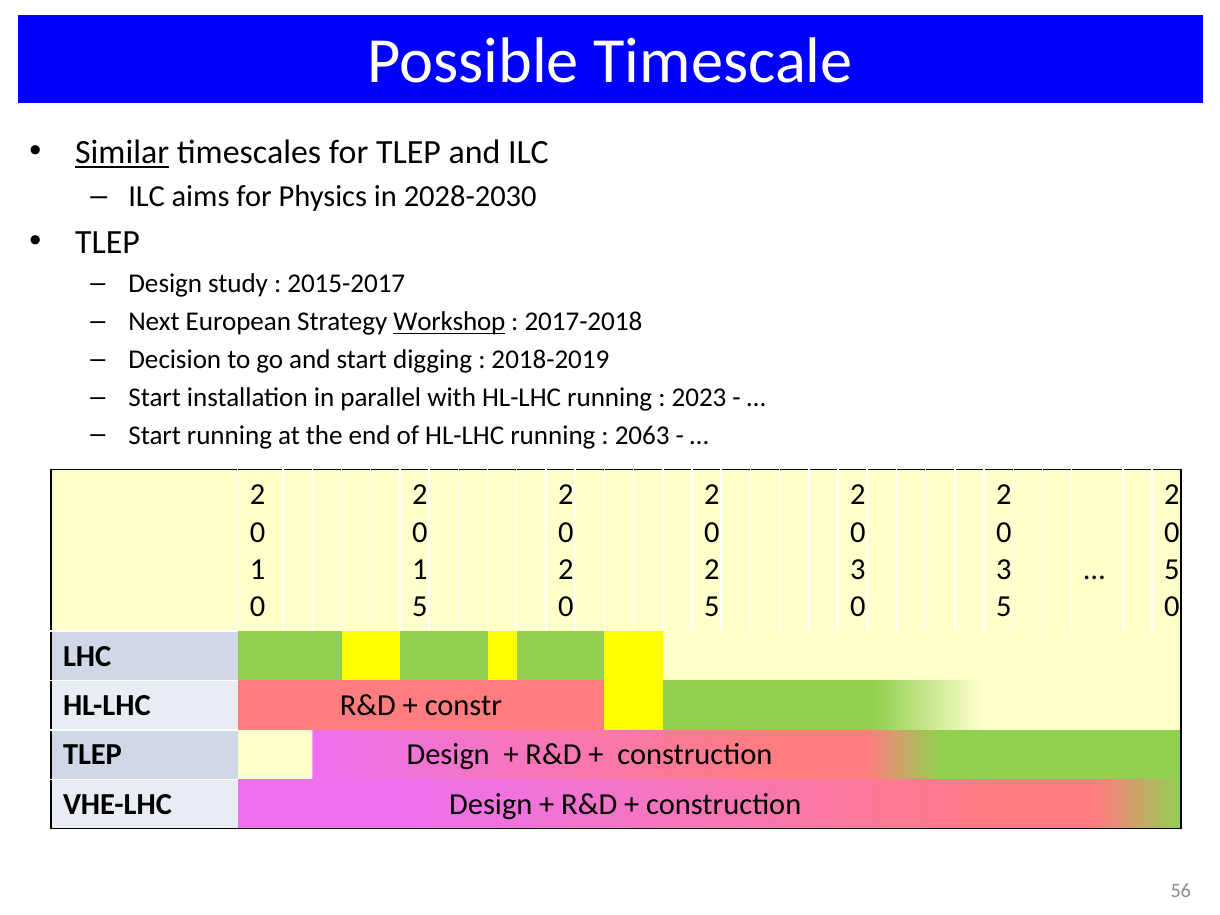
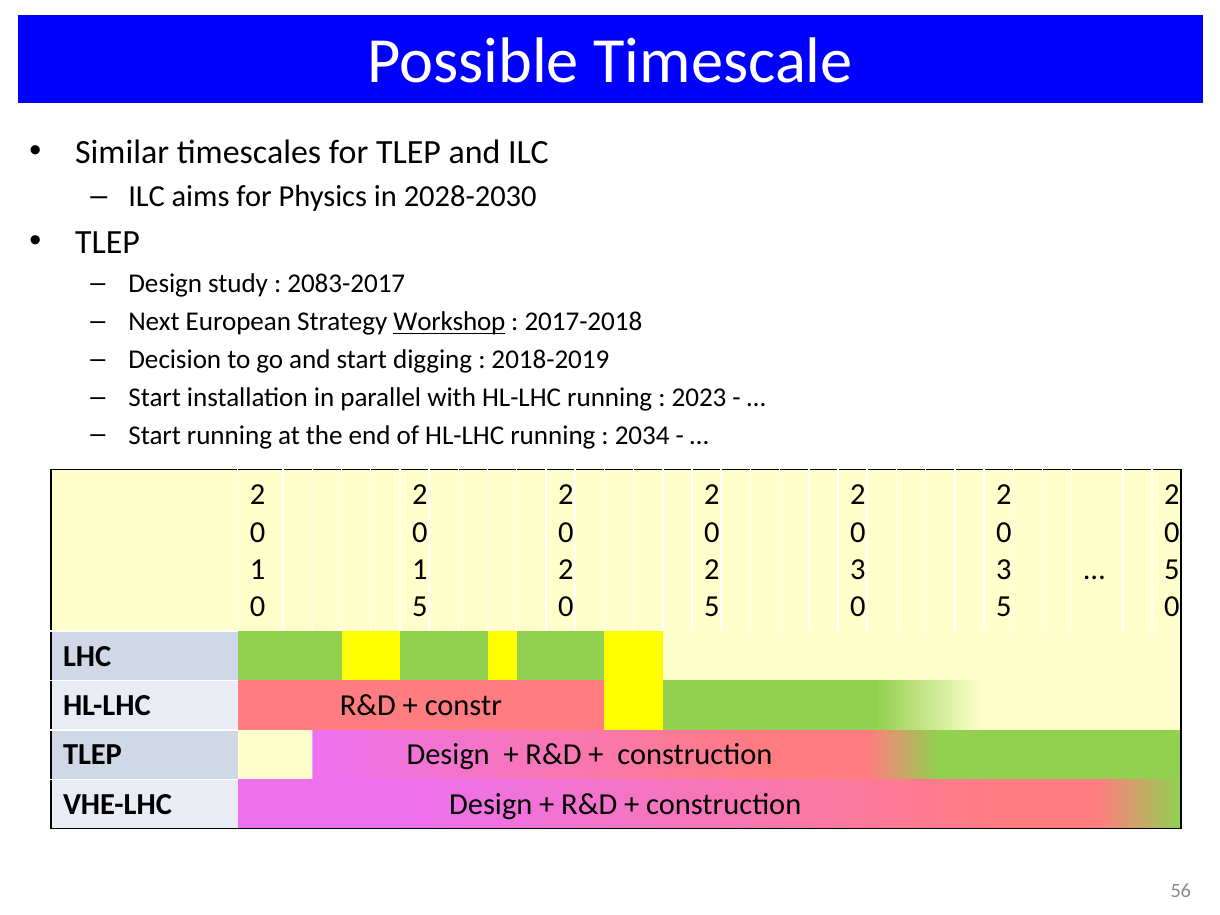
Similar underline: present -> none (122, 152)
2015-2017: 2015-2017 -> 2083-2017 (346, 284)
2063: 2063 -> 2034 (642, 436)
